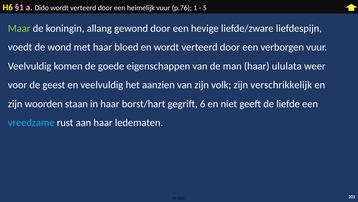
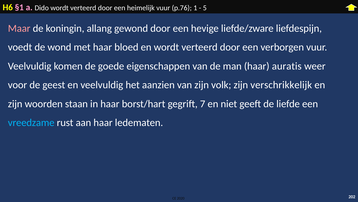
Maar colour: light green -> pink (19, 28)
ululata: ululata -> auratis (287, 66)
6: 6 -> 7 (203, 104)
